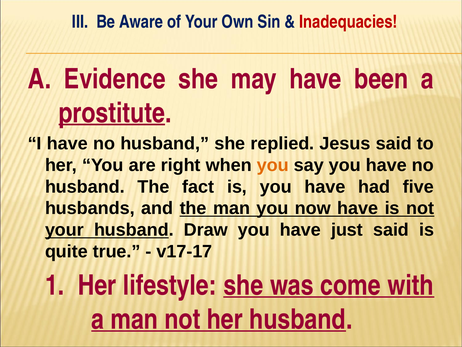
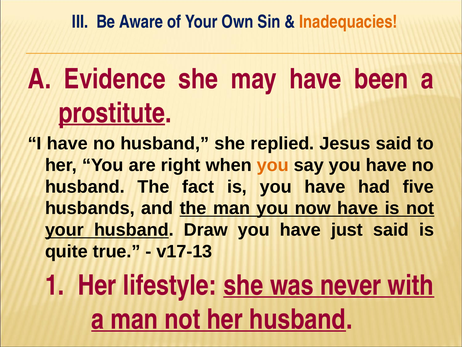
Inadequacies colour: red -> orange (348, 22)
v17-17: v17-17 -> v17-13 (184, 251)
come: come -> never (351, 285)
